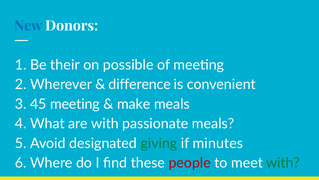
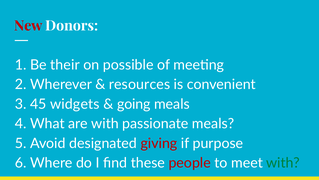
New colour: blue -> red (28, 26)
difference: difference -> resources (140, 84)
meeting: meeting -> widgets (75, 104)
make: make -> going (134, 104)
giving colour: green -> red (159, 143)
minutes: minutes -> purpose (218, 143)
